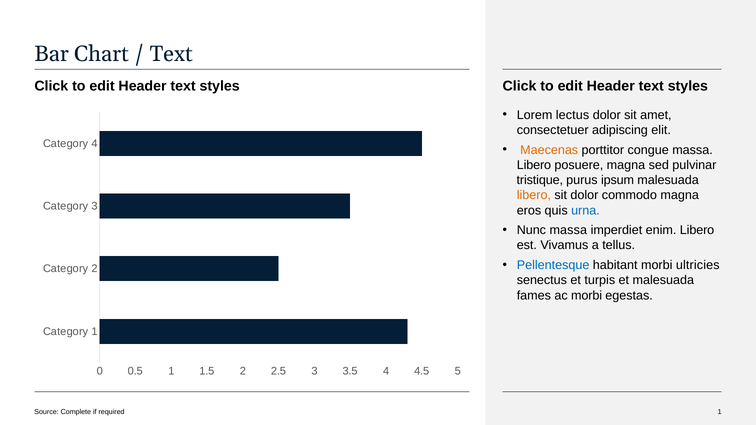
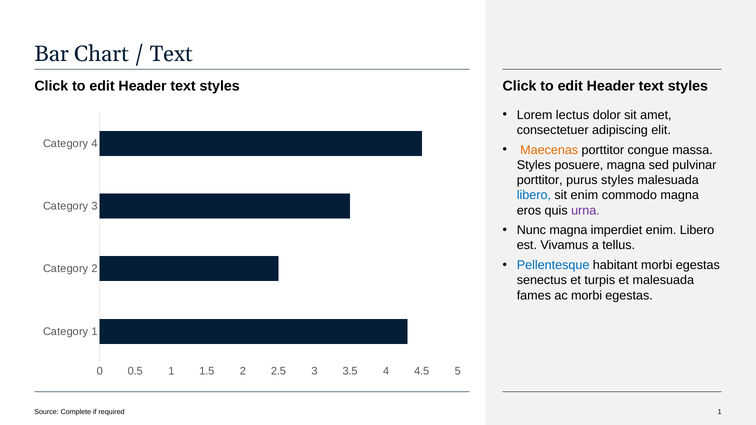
Libero: Libero -> Styles (534, 165)
tristique: tristique -> porttitor (540, 180)
purus ipsum: ipsum -> styles (617, 180)
libero colour: orange -> blue (534, 195)
sit dolor: dolor -> enim (584, 195)
urna colour: blue -> purple (585, 211)
Nunc massa: massa -> magna (568, 230)
habitant morbi ultricies: ultricies -> egestas (698, 265)
